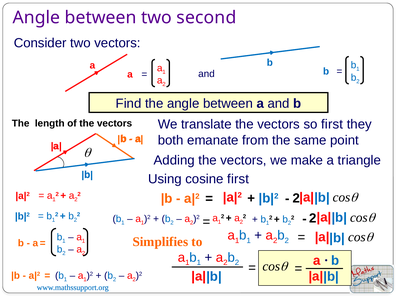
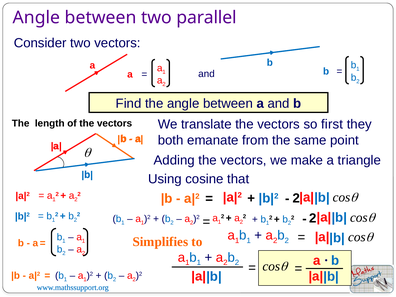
second: second -> parallel (207, 18)
cosine first: first -> that (238, 179)
